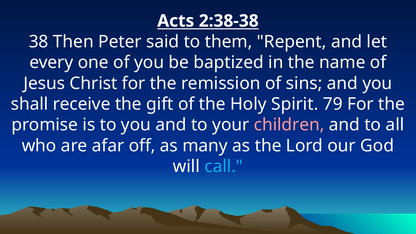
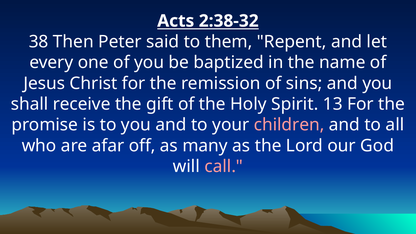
2:38-38: 2:38-38 -> 2:38-32 (229, 21)
79: 79 -> 13 (333, 104)
call colour: light blue -> pink (224, 167)
